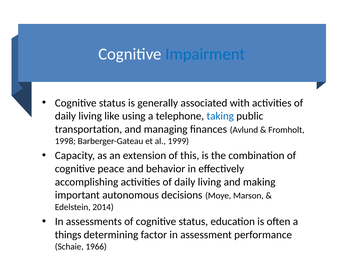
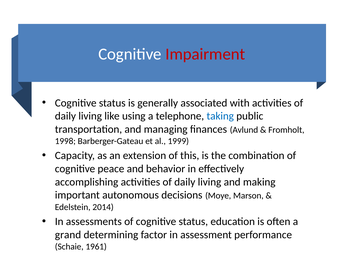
Impairment colour: blue -> red (205, 54)
things: things -> grand (68, 235)
1966: 1966 -> 1961 (96, 247)
